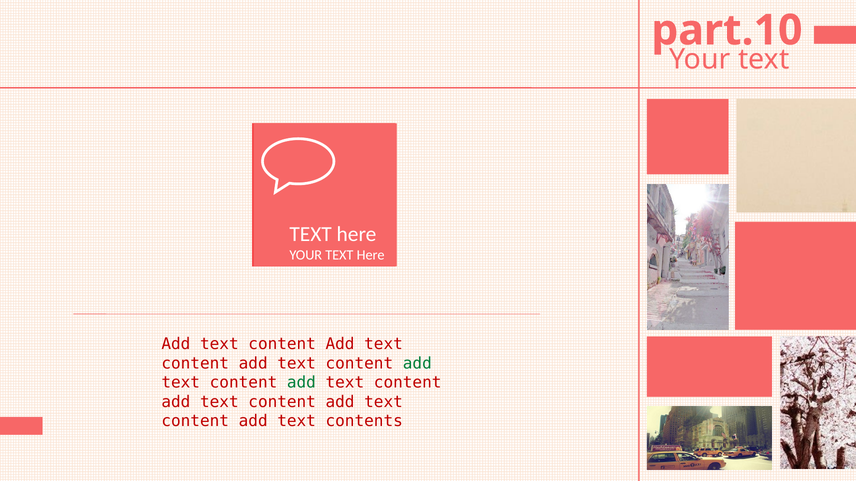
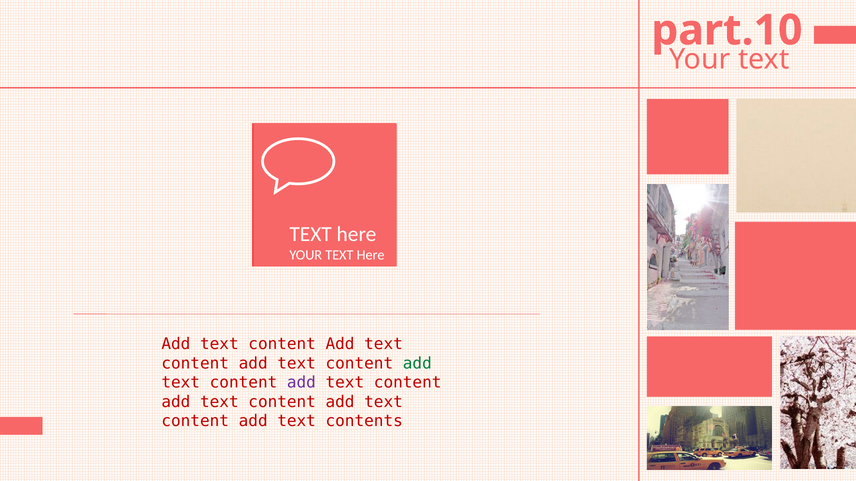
add colour: green -> purple (301, 383)
